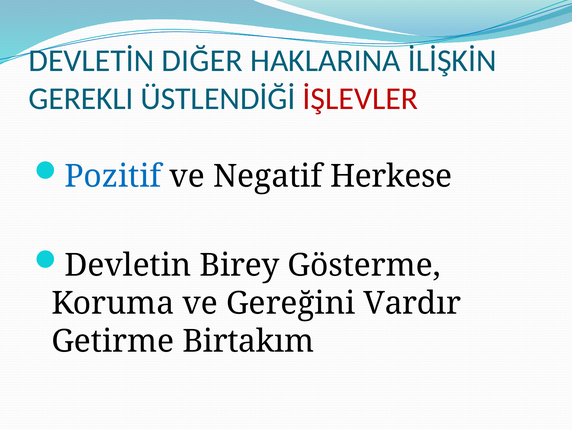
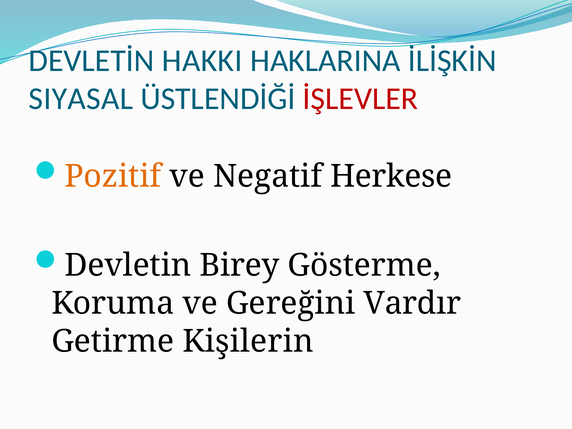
DIĞER: DIĞER -> HAKKI (202, 61)
GEREKLI: GEREKLI -> SIYASAL (81, 99)
Pozitif colour: blue -> orange (113, 176)
Birtakım: Birtakım -> Kişilerin (248, 341)
